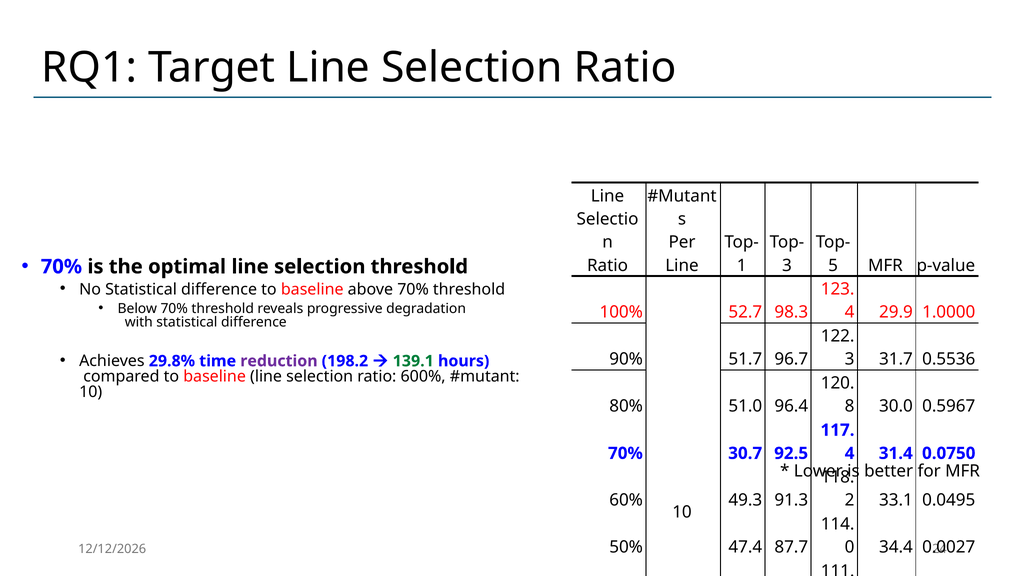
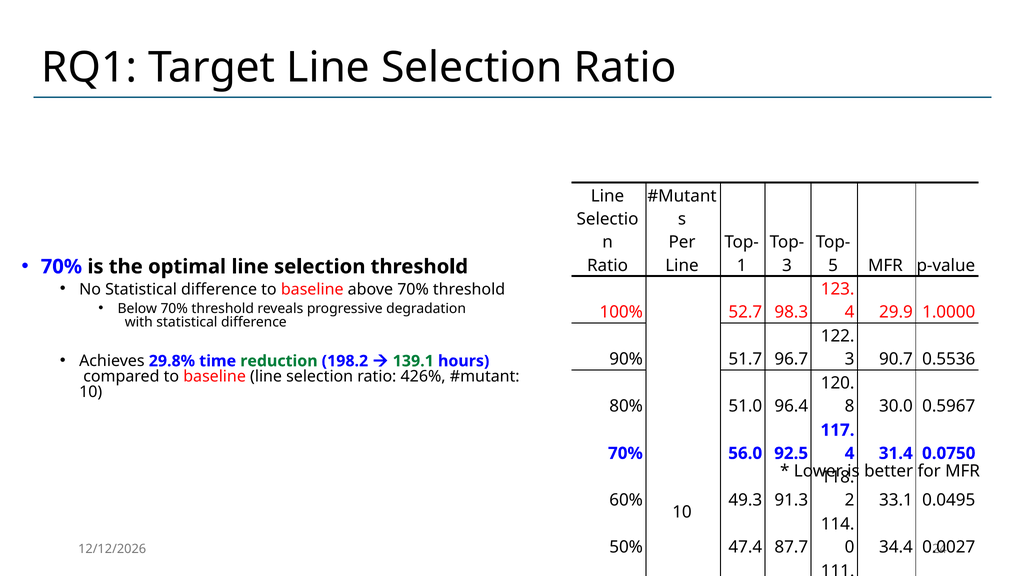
reduction colour: purple -> green (279, 361)
31.7: 31.7 -> 90.7 (896, 360)
600%: 600% -> 426% (423, 377)
30.7: 30.7 -> 56.0 (745, 454)
